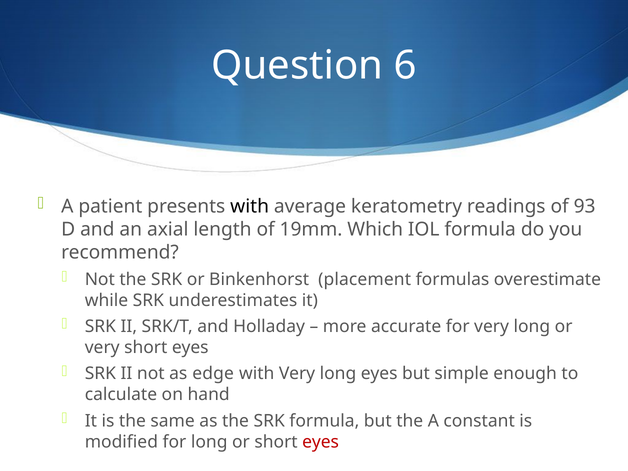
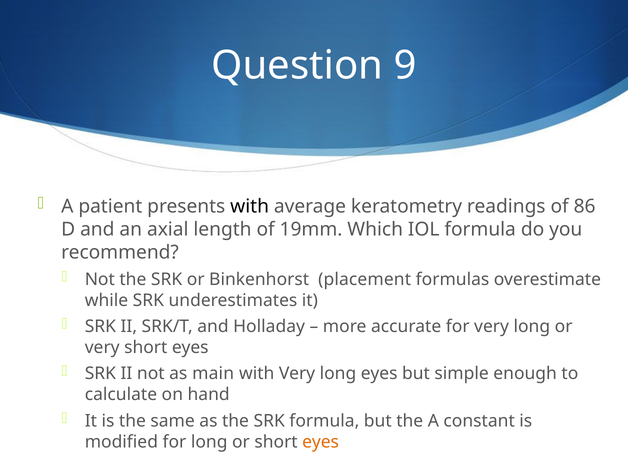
6: 6 -> 9 (405, 66)
93: 93 -> 86 (585, 206)
edge: edge -> main (213, 374)
eyes colour: red -> orange (321, 442)
